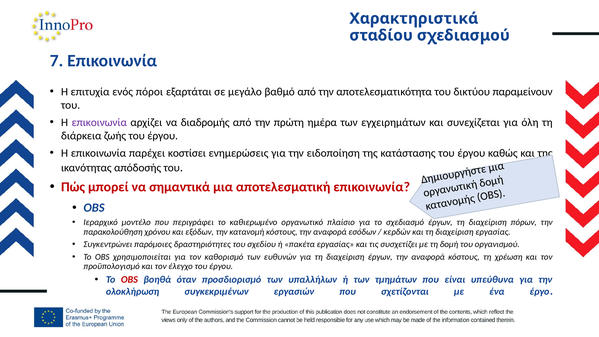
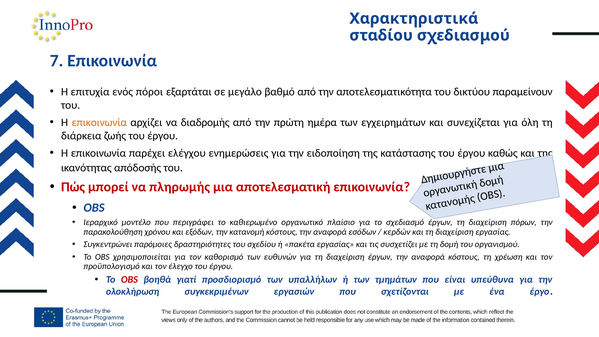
επικοινωνία colour: purple -> orange (99, 122)
κοστίσει: κοστίσει -> ελέγχου (187, 153)
σημαντικά: σημαντικά -> πληρωμής (180, 187)
όταν: όταν -> γιατί (186, 280)
